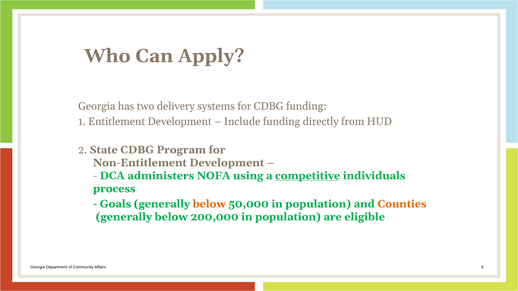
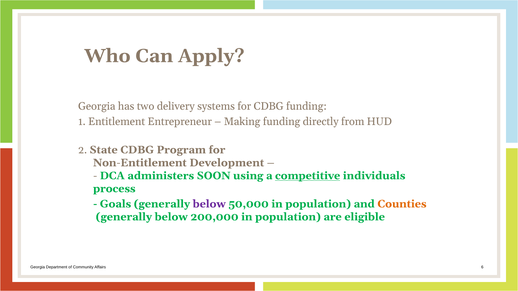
Entitlement Development: Development -> Entrepreneur (180, 122)
Include: Include -> Making (242, 122)
NOFA: NOFA -> SOON (214, 176)
below colour: orange -> purple (209, 204)
